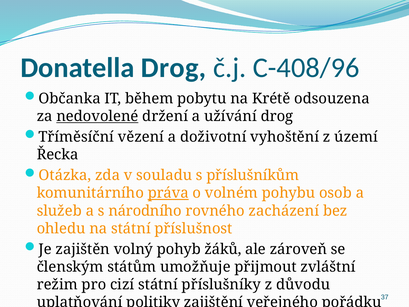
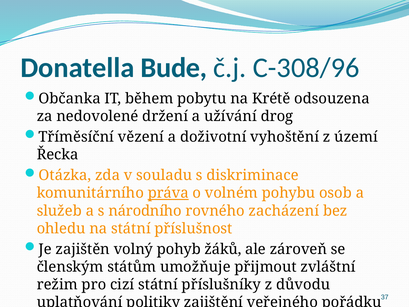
Donatella Drog: Drog -> Bude (174, 68)
C-408/96: C-408/96 -> C-308/96 (306, 68)
nedovolené underline: present -> none (97, 116)
příslušníkům: příslušníkům -> diskriminace (253, 175)
